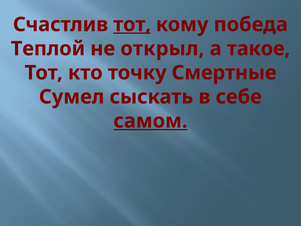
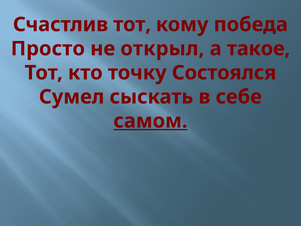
тот underline: present -> none (132, 25)
Теплой: Теплой -> Просто (48, 49)
Смертные: Смертные -> Состоялся (224, 73)
